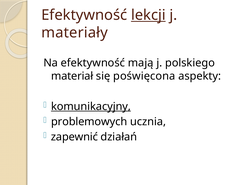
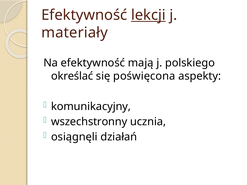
materiał: materiał -> określać (72, 76)
komunikacyjny underline: present -> none (91, 107)
problemowych: problemowych -> wszechstronny (89, 122)
zapewnić: zapewnić -> osiągnęli (74, 137)
